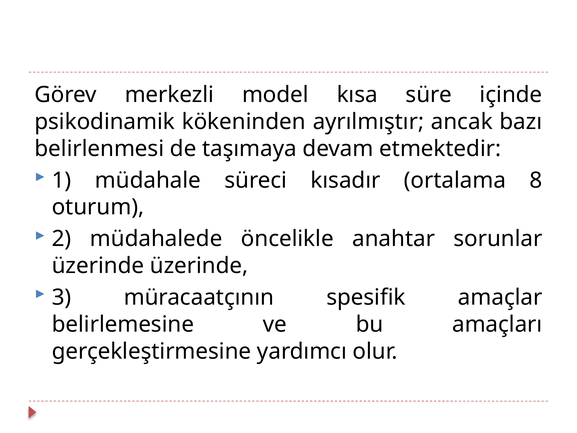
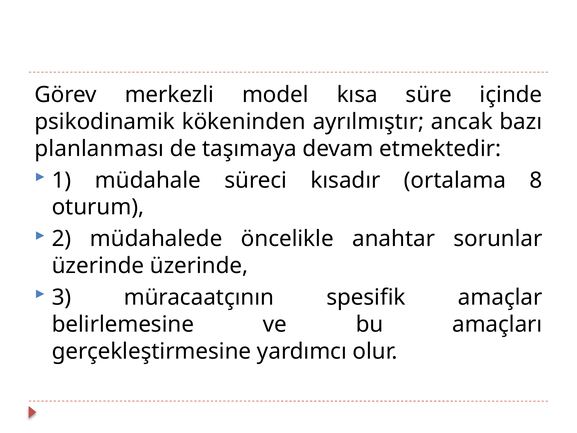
belirlenmesi: belirlenmesi -> planlanması (99, 149)
